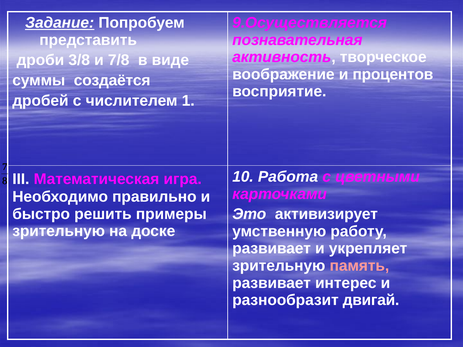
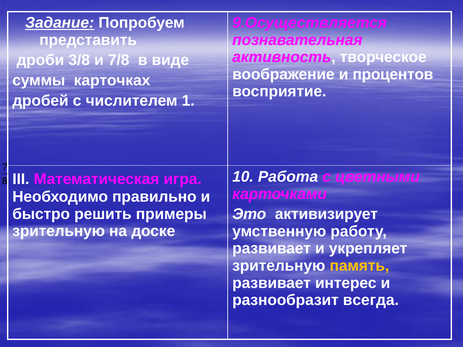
создаётся: создаётся -> карточках (112, 81)
память colour: pink -> yellow (359, 266)
двигай: двигай -> всегда (371, 300)
